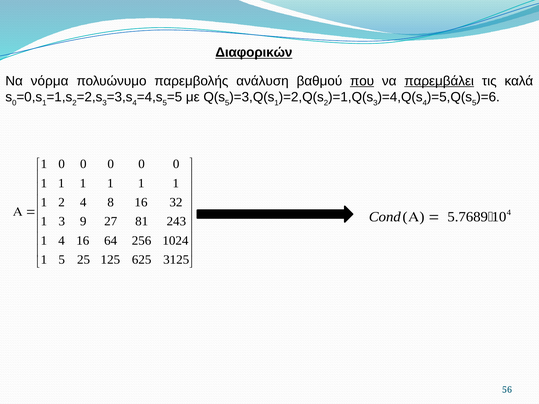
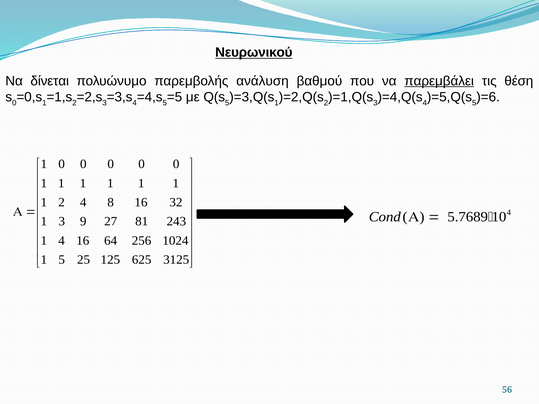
Διαφορικών: Διαφορικών -> Νευρωνικού (254, 52)
νόρμα: νόρμα -> δίνεται (50, 81)
που underline: present -> none (362, 81)
καλά: καλά -> θέση (519, 81)
